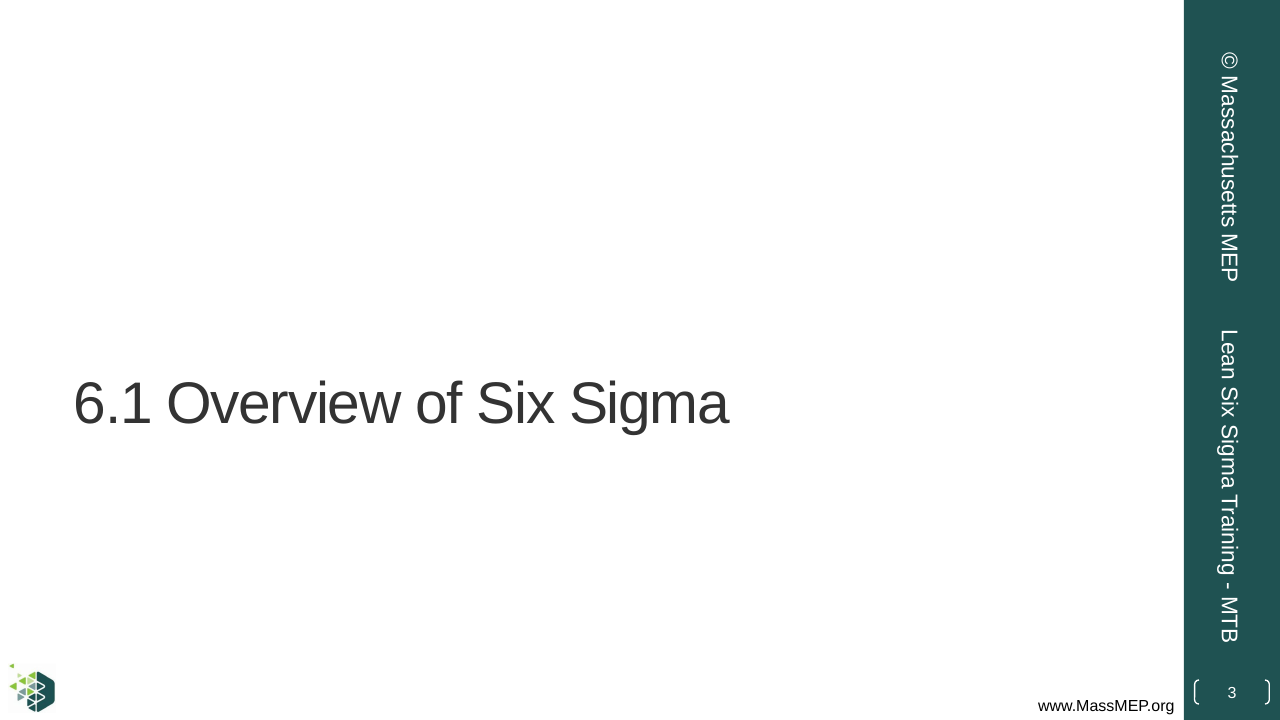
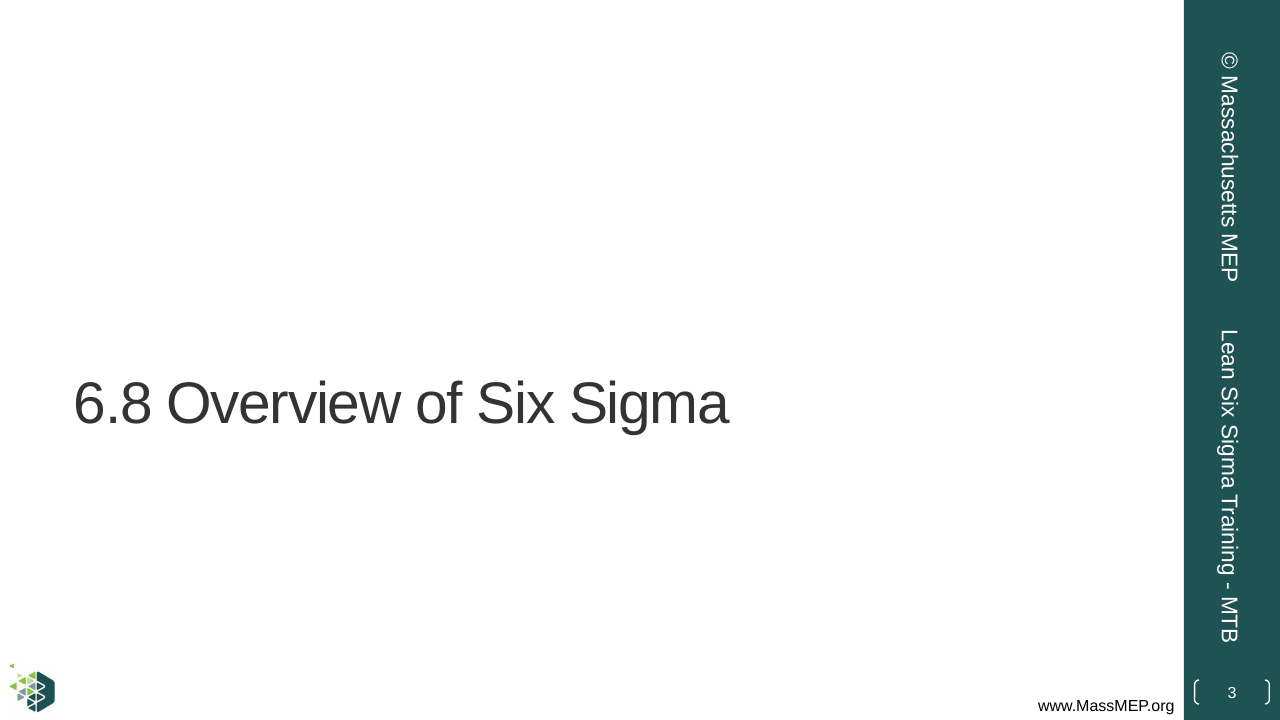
6.1: 6.1 -> 6.8 (113, 404)
